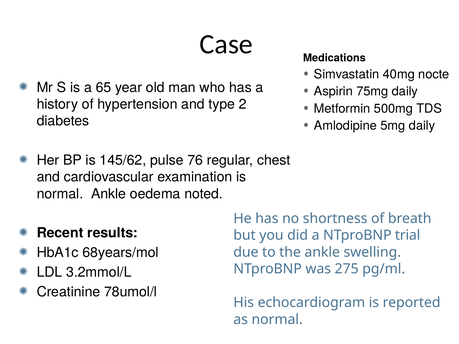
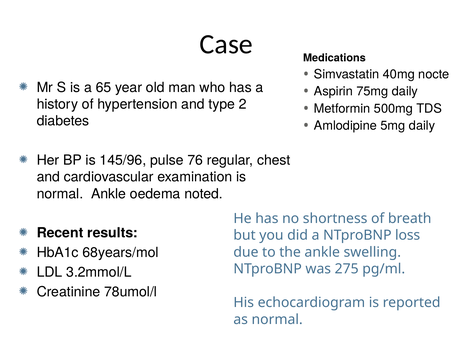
145/62: 145/62 -> 145/96 (123, 160)
trial: trial -> loss (408, 236)
